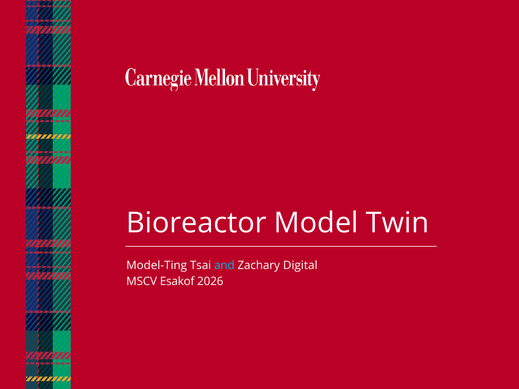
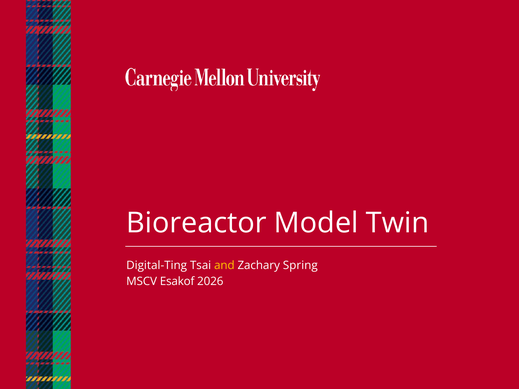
Model-Ting: Model-Ting -> Digital-Ting (157, 265)
and colour: light blue -> yellow (224, 265)
Digital: Digital -> Spring (300, 265)
